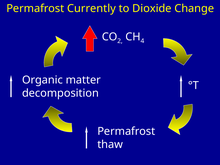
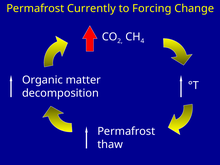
Dioxide: Dioxide -> Forcing (152, 8)
